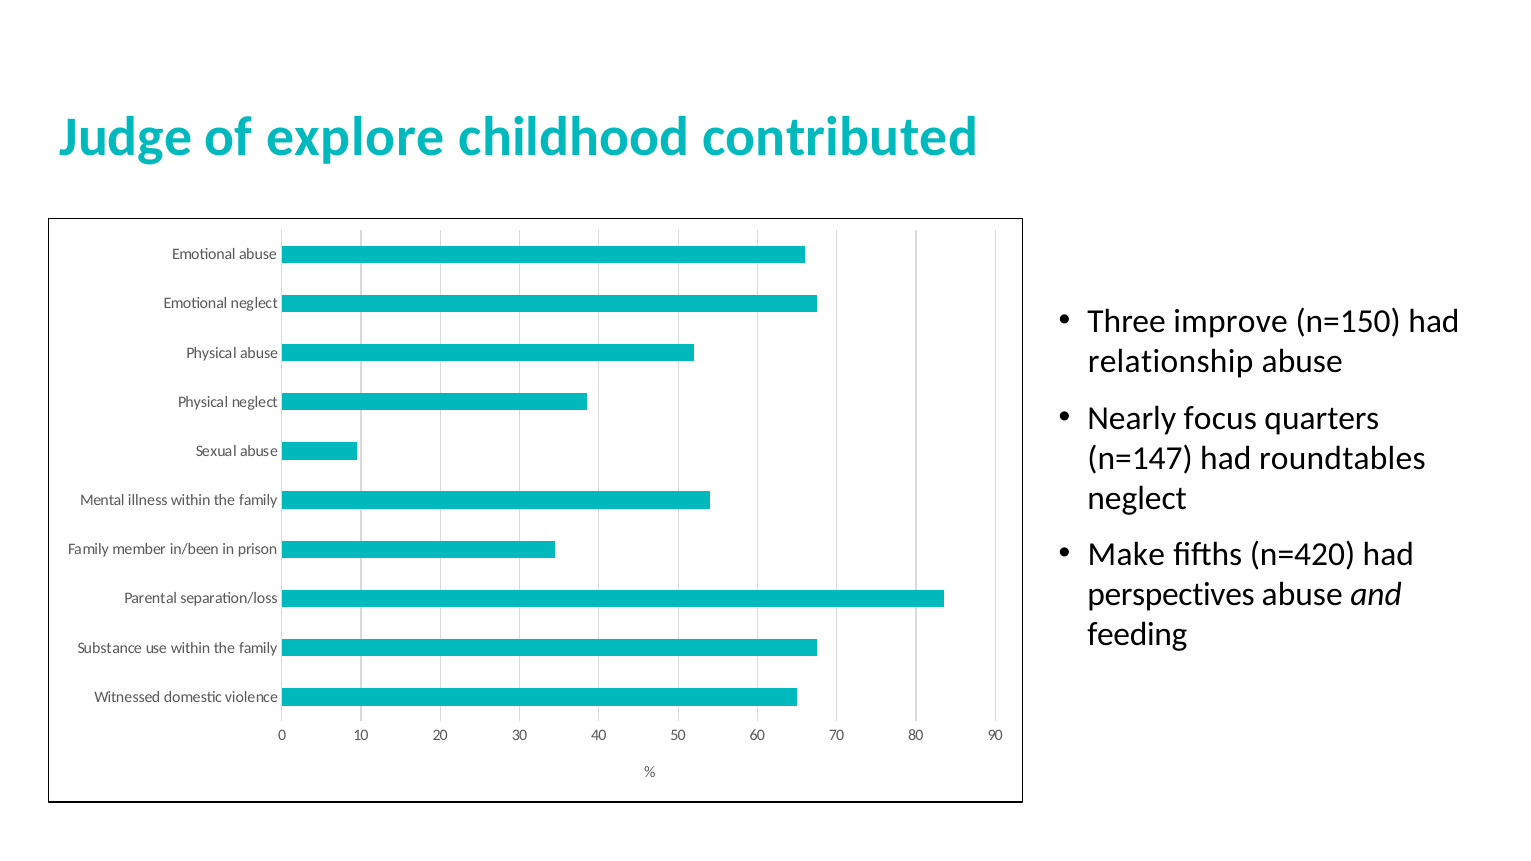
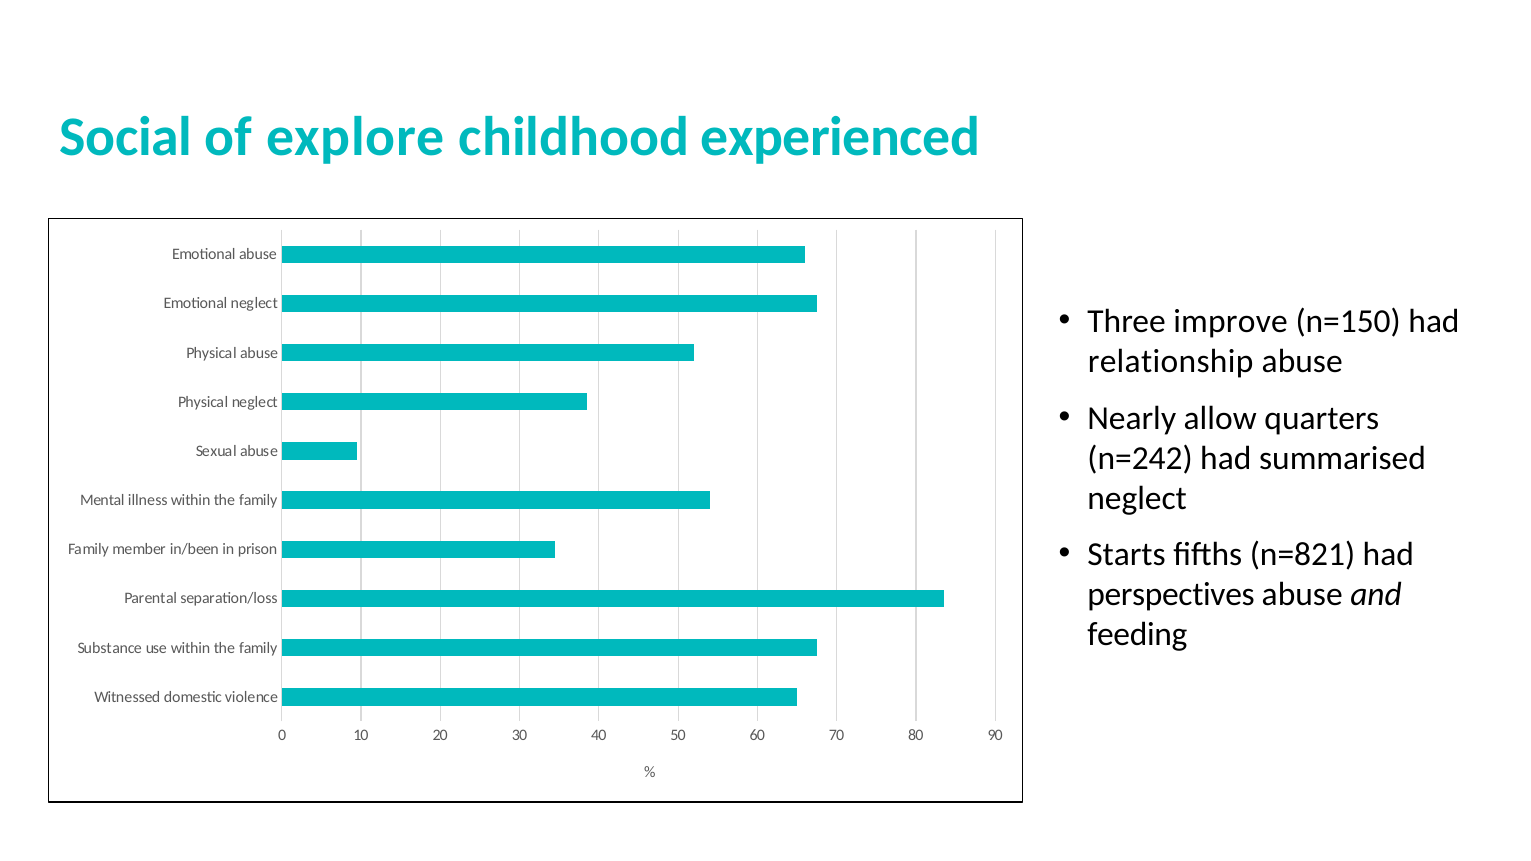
Judge: Judge -> Social (126, 137)
contributed: contributed -> experienced (840, 137)
focus: focus -> allow (1220, 418)
n=147: n=147 -> n=242 (1140, 458)
roundtables: roundtables -> summarised (1342, 458)
Make: Make -> Starts (1127, 555)
n=420: n=420 -> n=821 (1303, 555)
